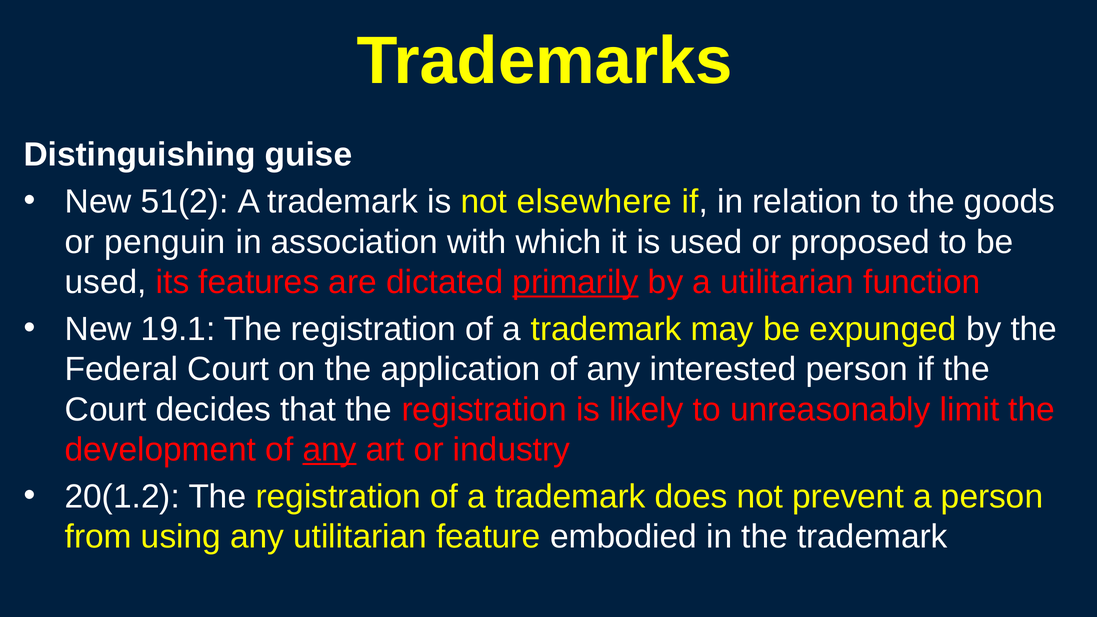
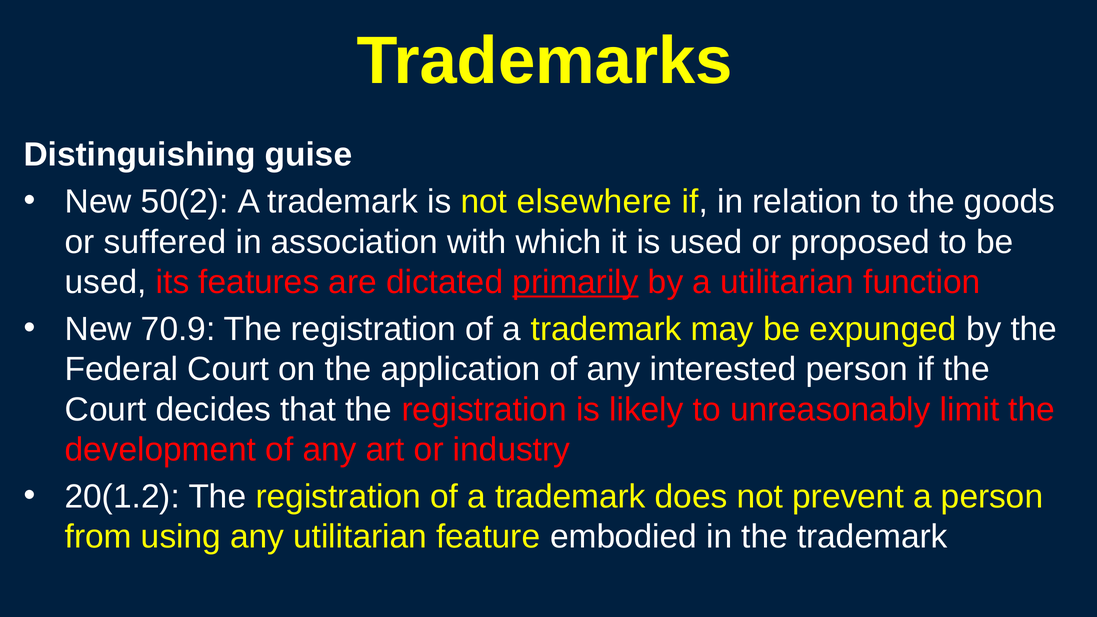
51(2: 51(2 -> 50(2 (185, 202)
penguin: penguin -> suffered (165, 242)
19.1: 19.1 -> 70.9 (178, 329)
any underline: present -> none (330, 450)
